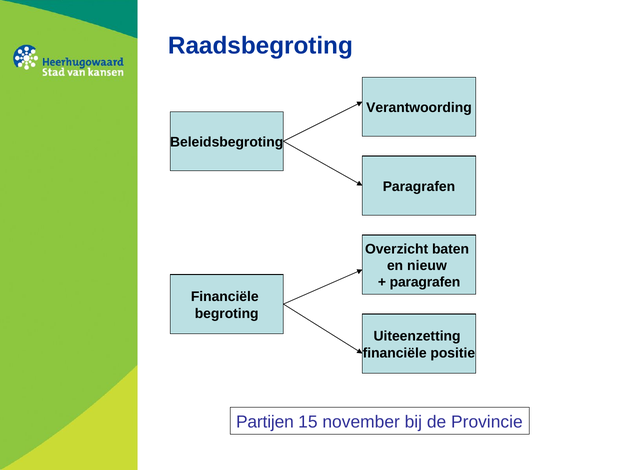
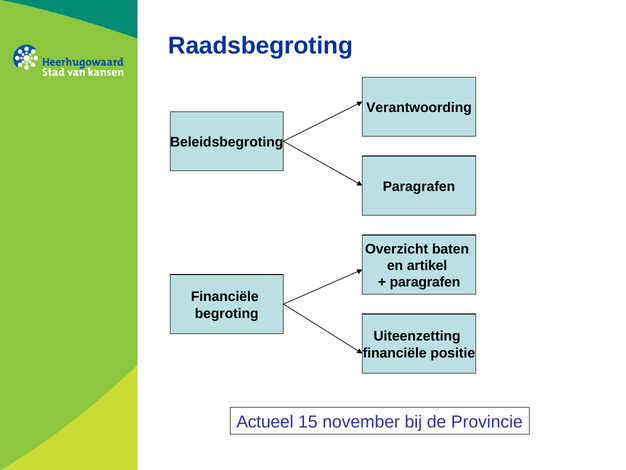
nieuw: nieuw -> artikel (427, 265)
Partijen: Partijen -> Actueel (265, 422)
